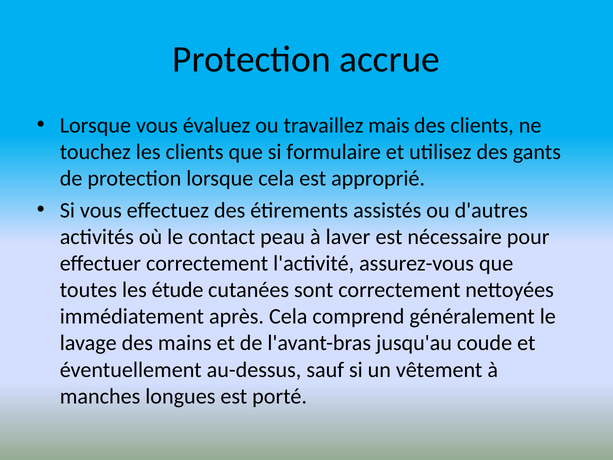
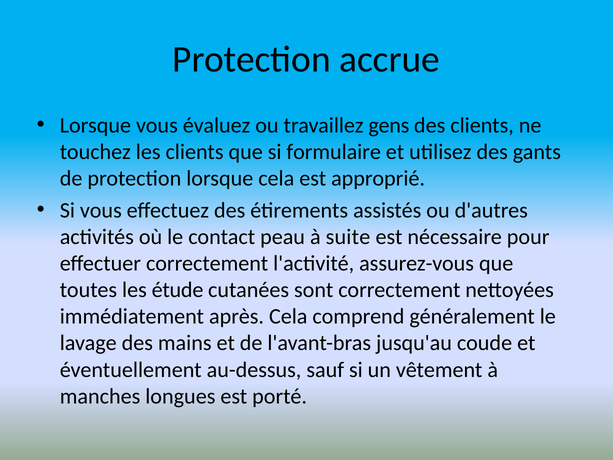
mais: mais -> gens (389, 125)
laver: laver -> suite (348, 237)
